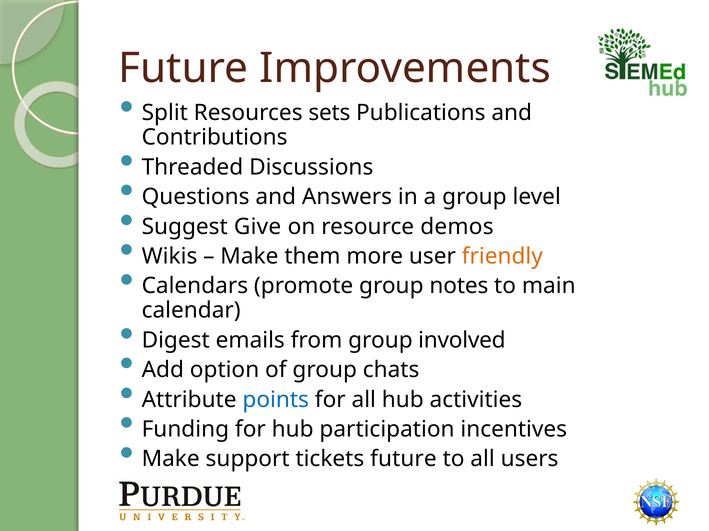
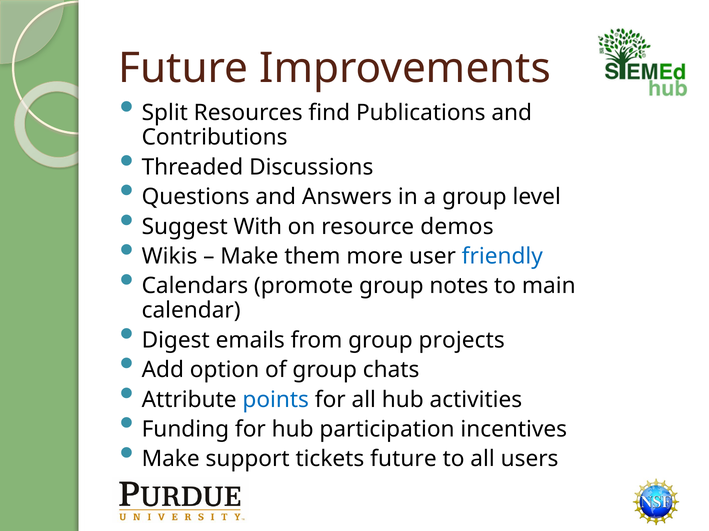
sets: sets -> find (329, 113)
Give: Give -> With (258, 227)
friendly colour: orange -> blue (502, 257)
involved: involved -> projects (462, 341)
